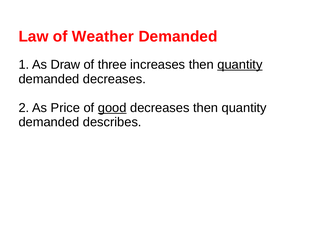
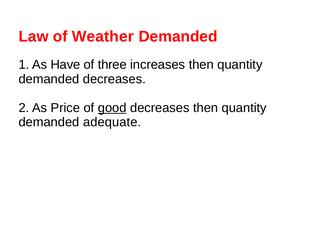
Draw: Draw -> Have (65, 65)
quantity underline: present -> none (240, 65)
describes: describes -> adequate (112, 122)
